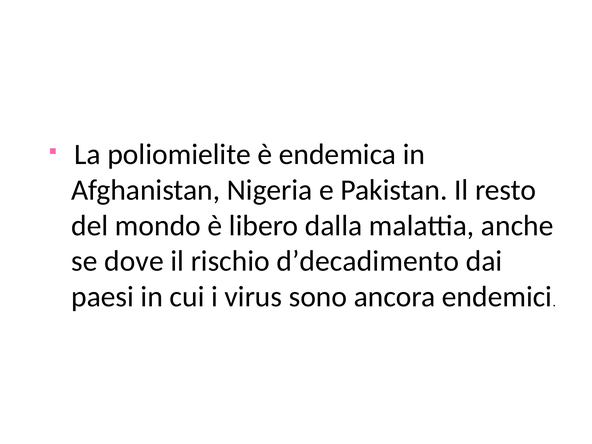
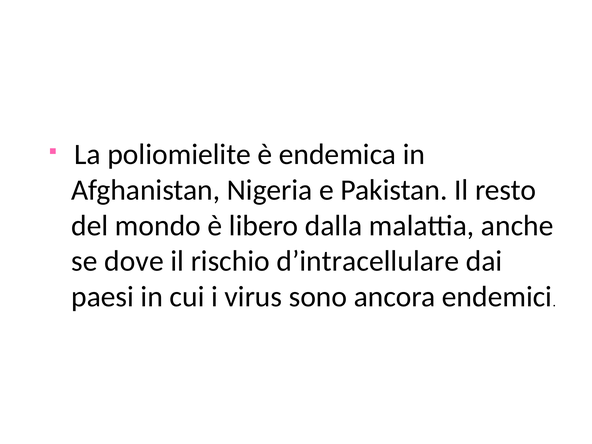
d’decadimento: d’decadimento -> d’intracellulare (368, 261)
